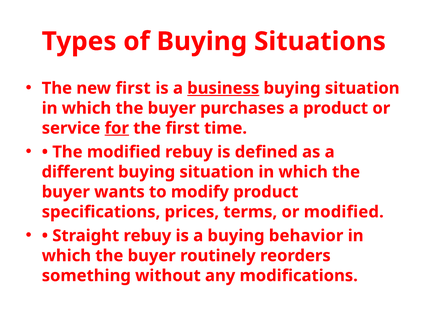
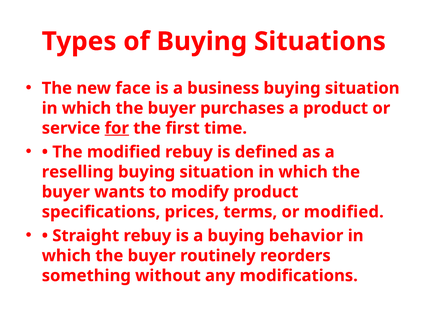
new first: first -> face (133, 88)
business underline: present -> none (223, 88)
different: different -> reselling (78, 172)
